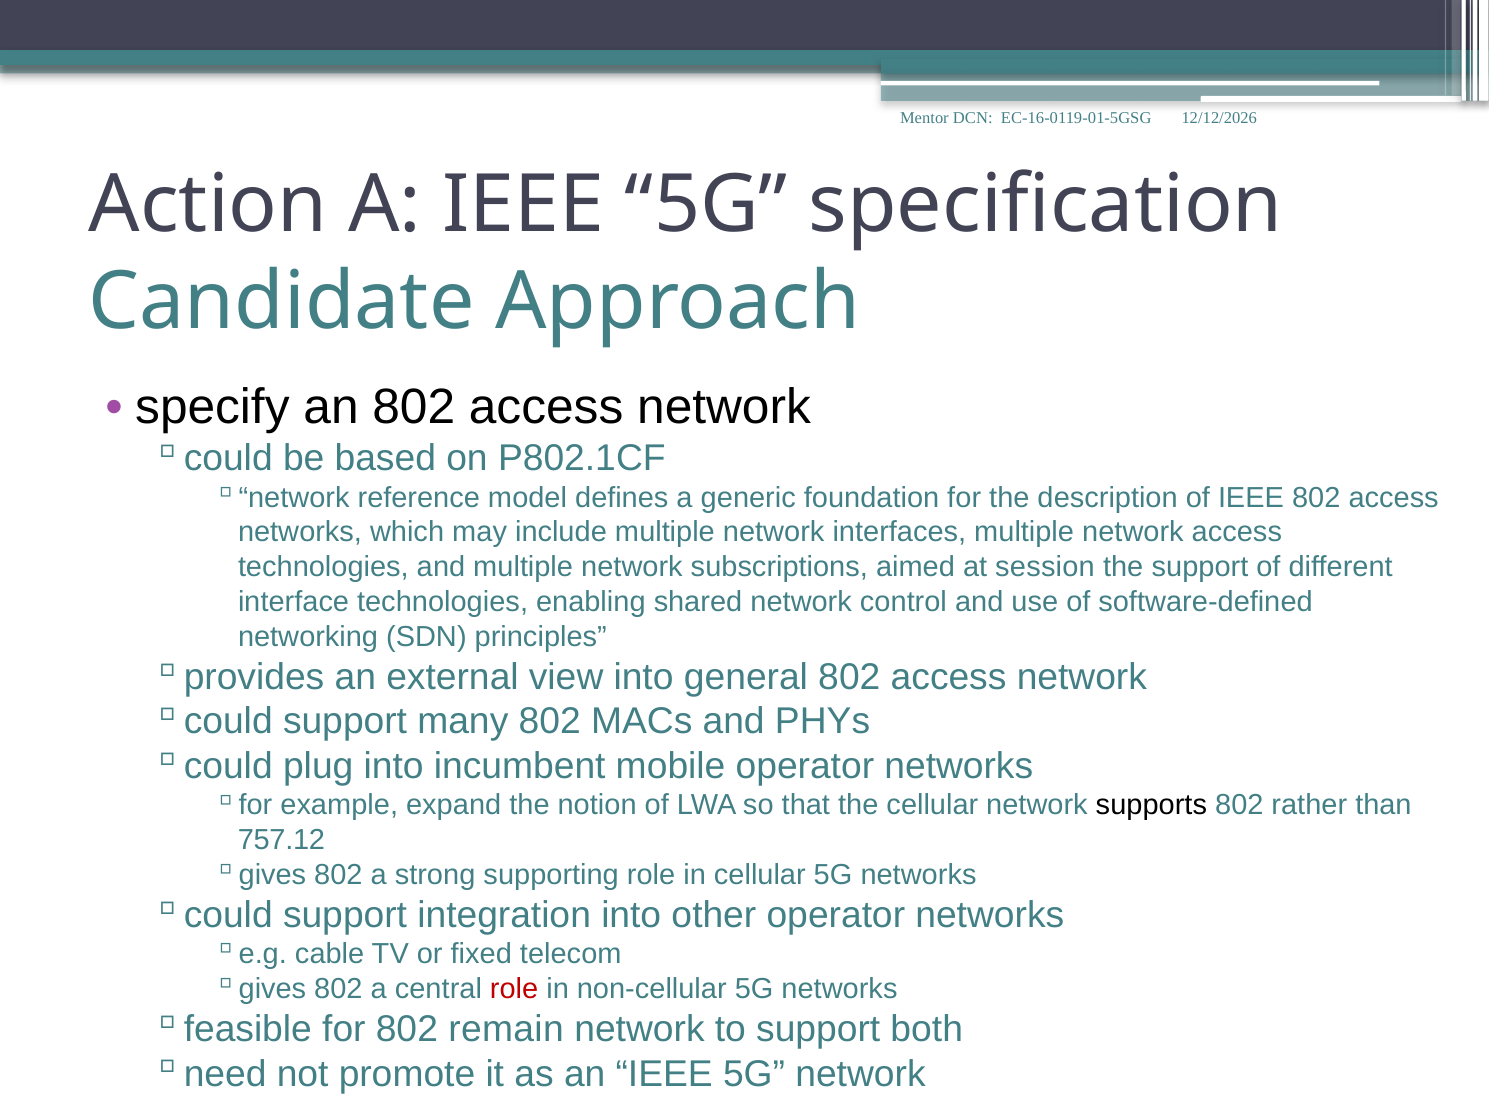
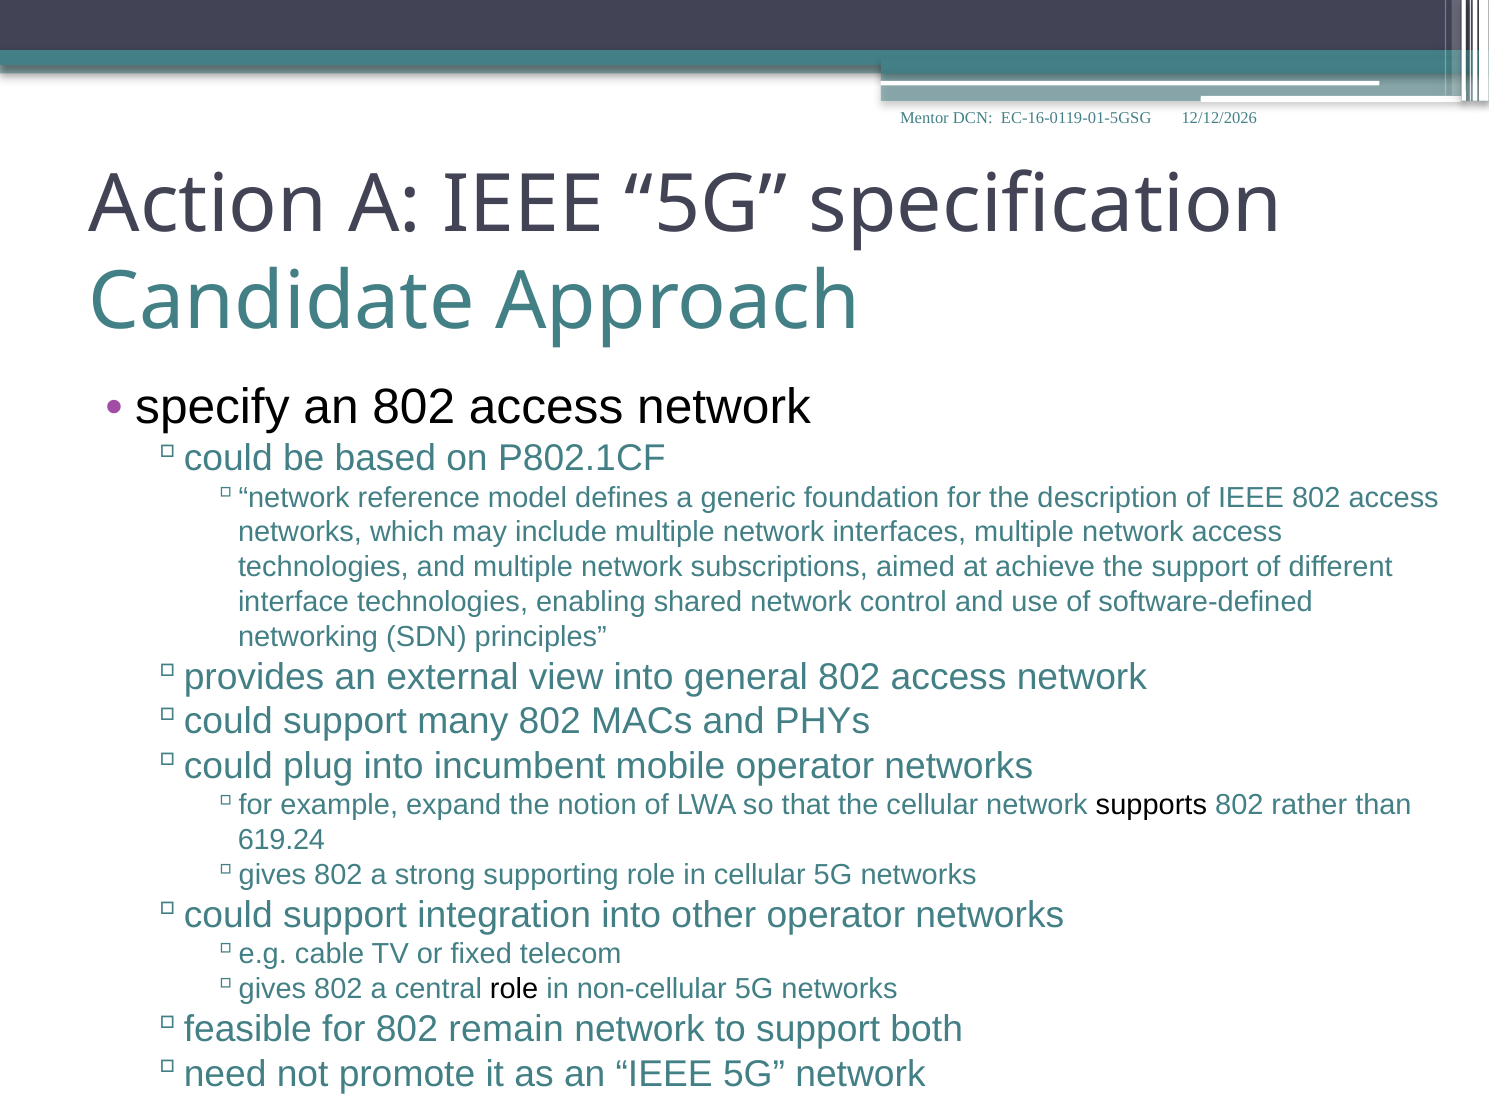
session: session -> achieve (1045, 567)
757.12: 757.12 -> 619.24 (281, 841)
role colour: red -> black (514, 989)
